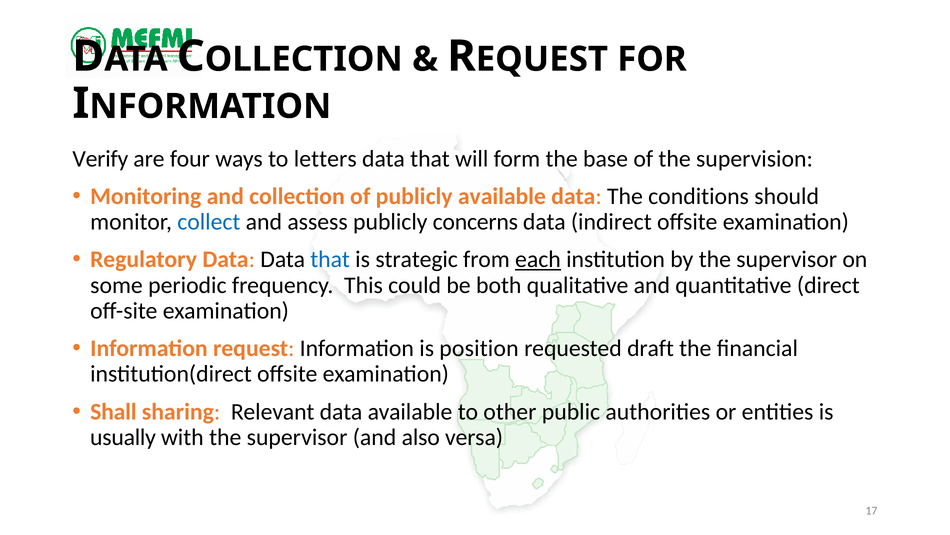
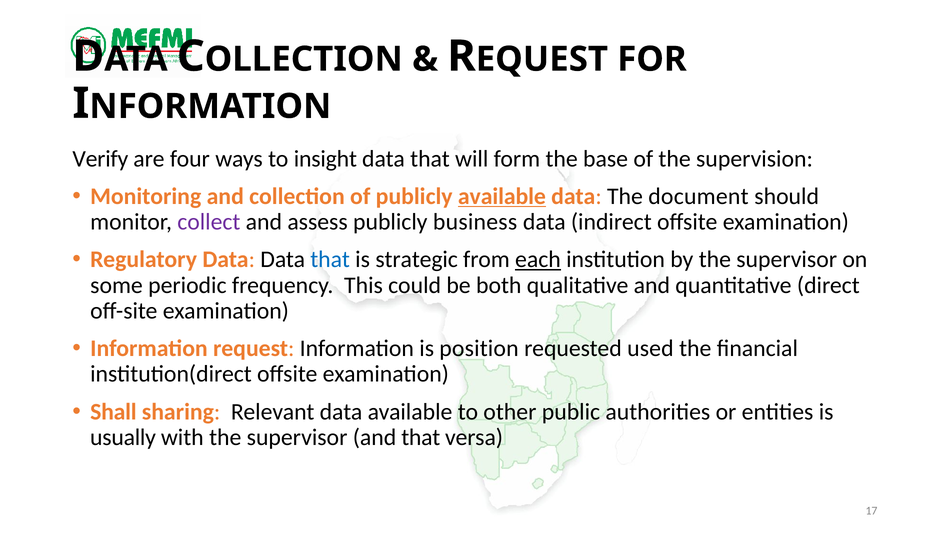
letters: letters -> insight (325, 159)
available underline: none -> present (502, 196)
conditions: conditions -> document (698, 196)
collect colour: blue -> purple (209, 222)
concerns: concerns -> business (475, 222)
draft: draft -> used (650, 348)
and also: also -> that (421, 437)
